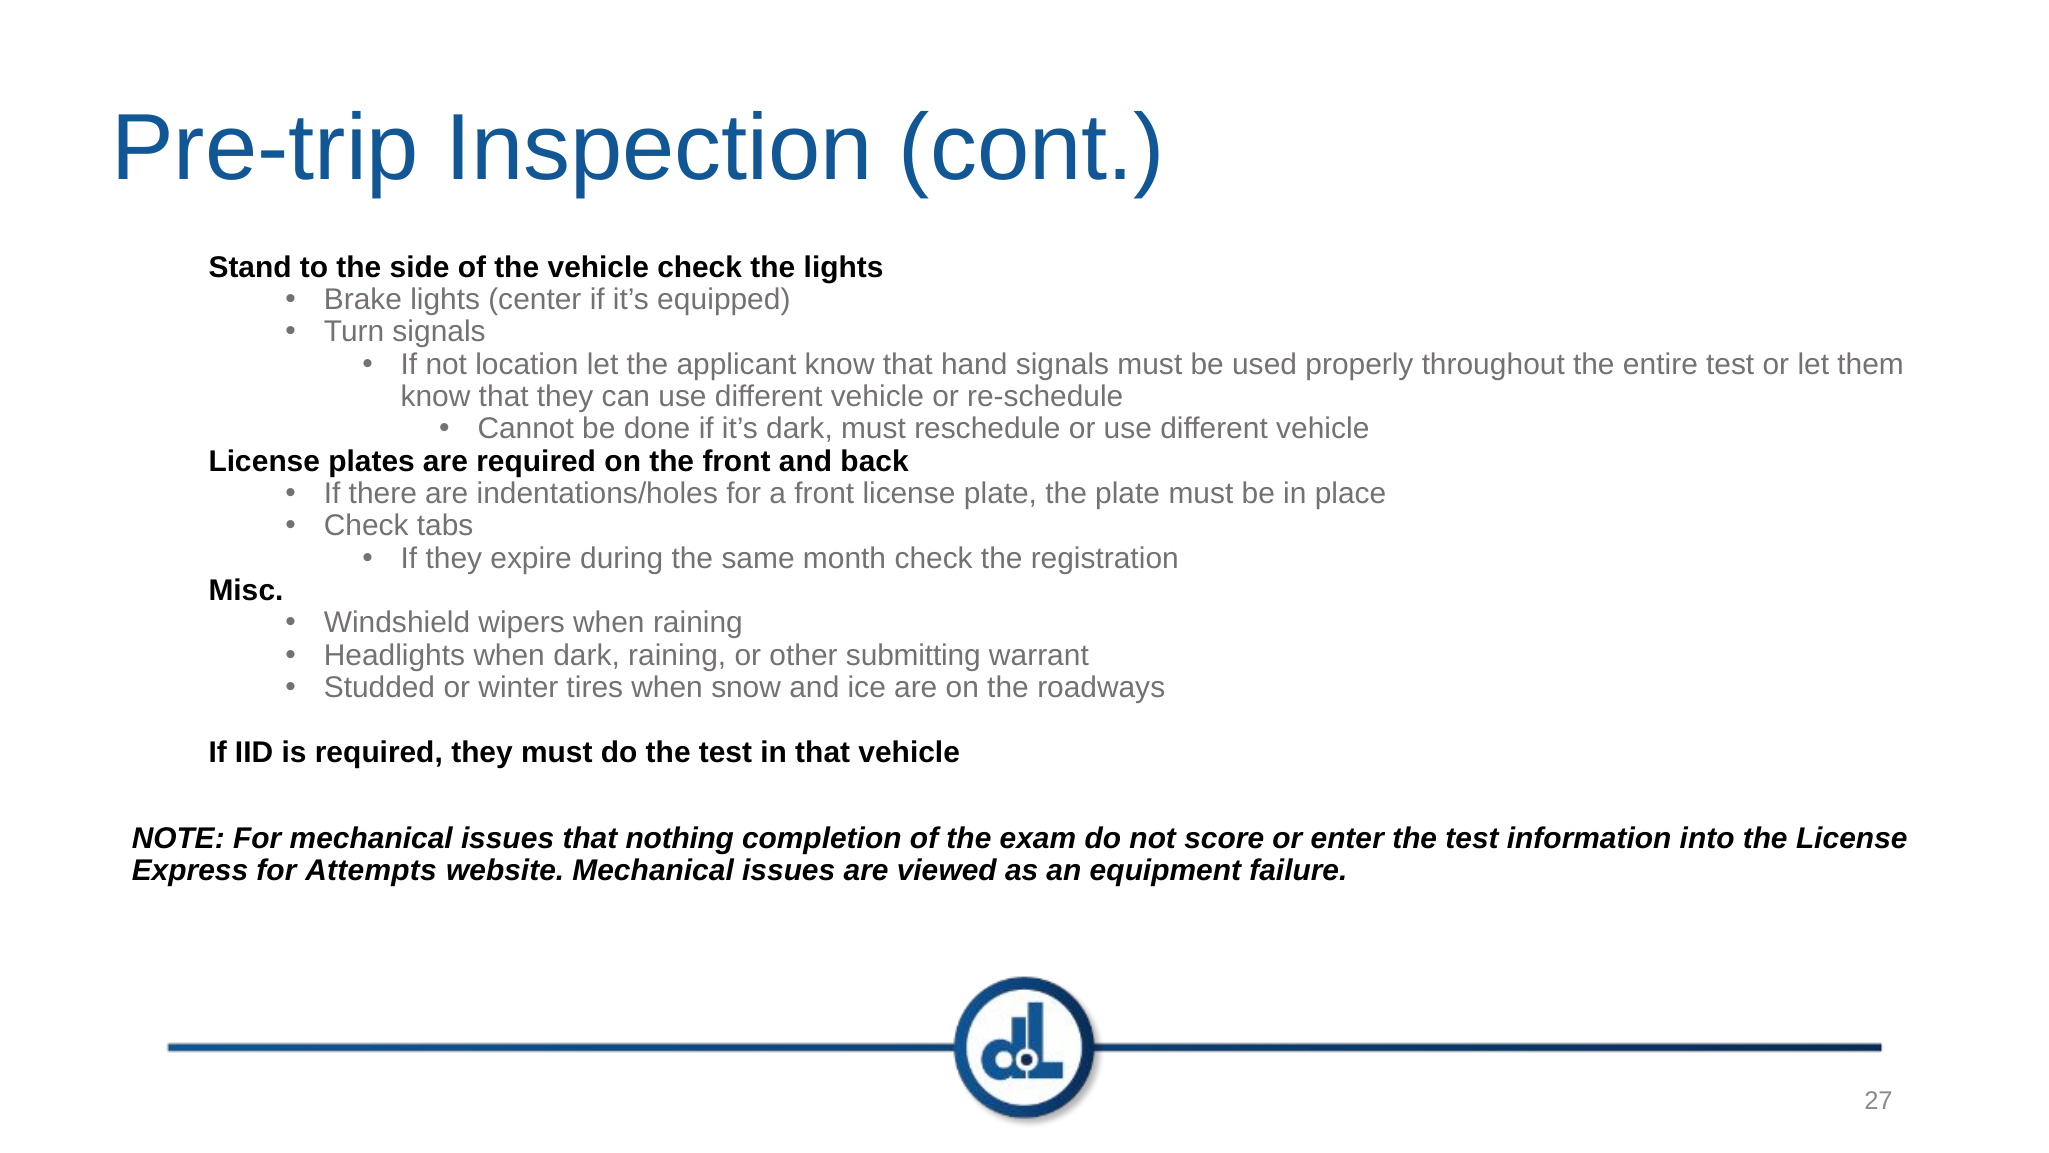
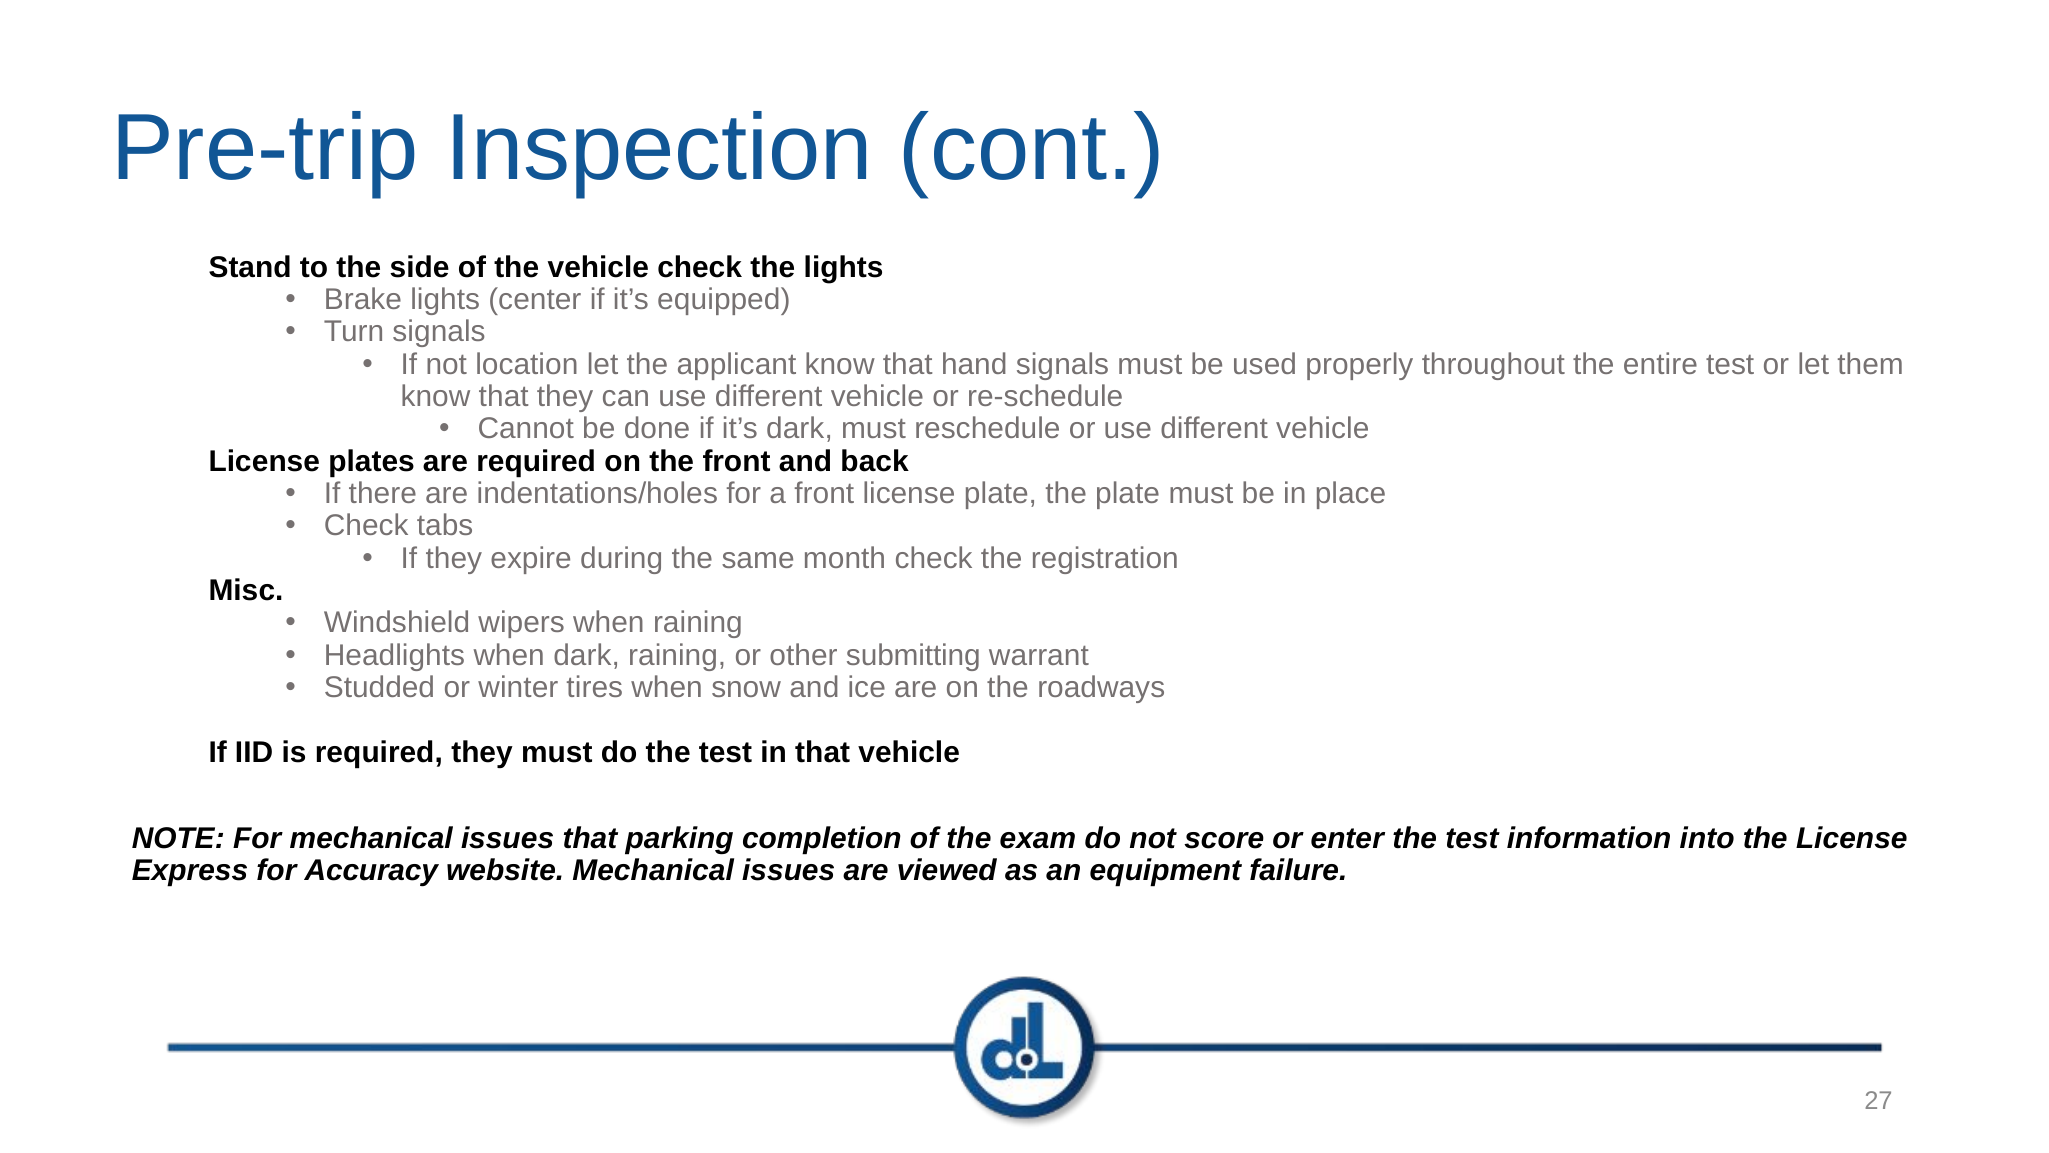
nothing: nothing -> parking (680, 838)
Attempts: Attempts -> Accuracy (371, 870)
